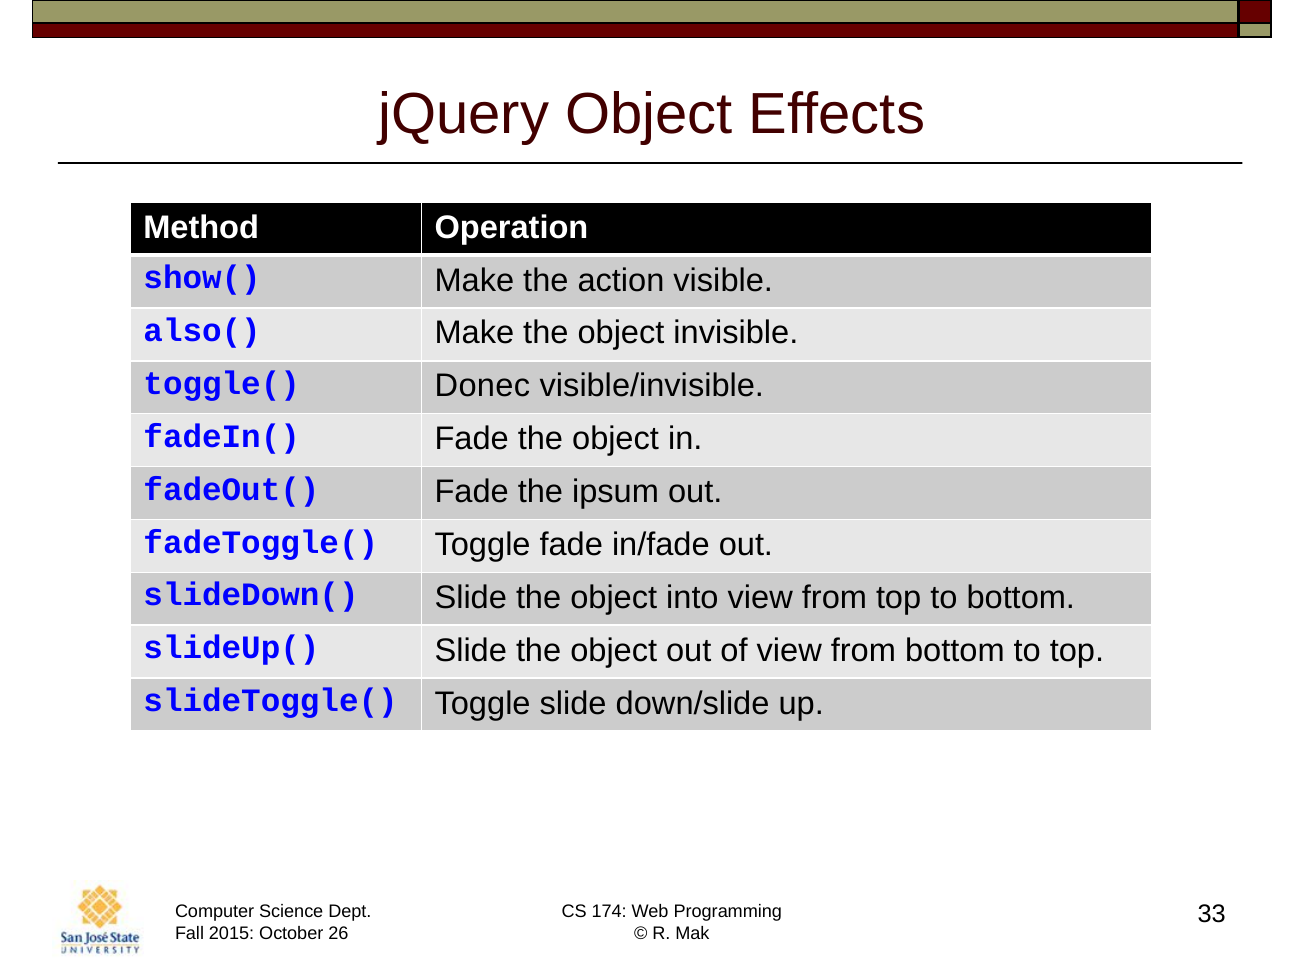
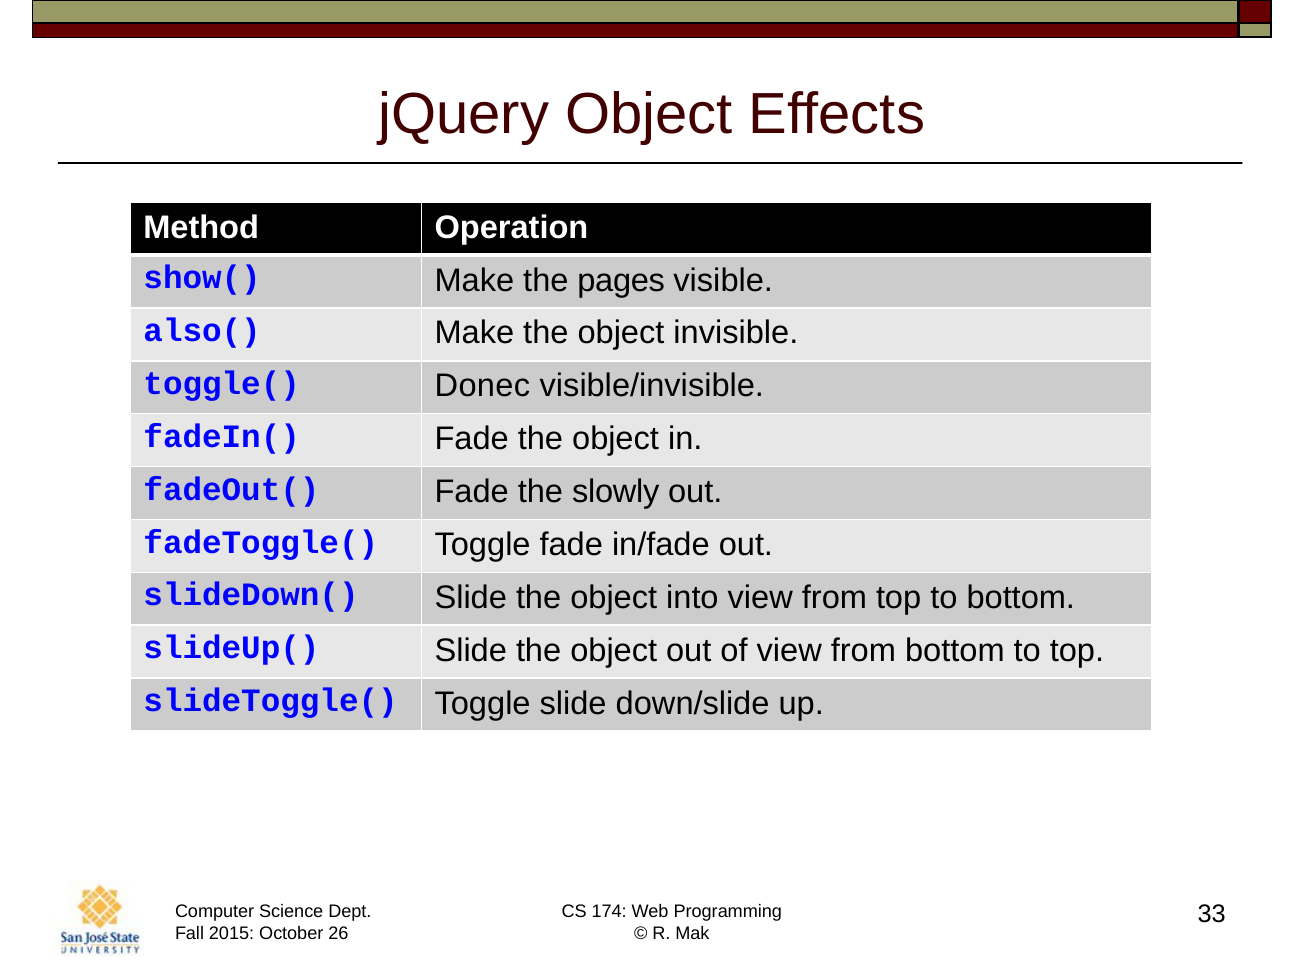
action: action -> pages (621, 280)
ipsum: ipsum -> slowly (616, 492)
